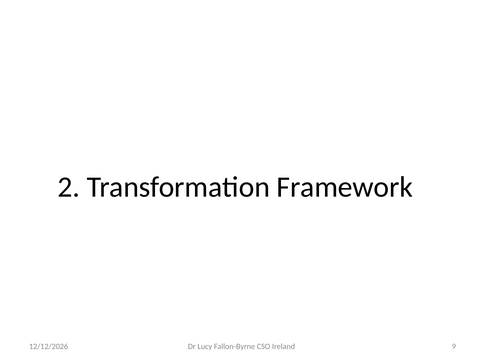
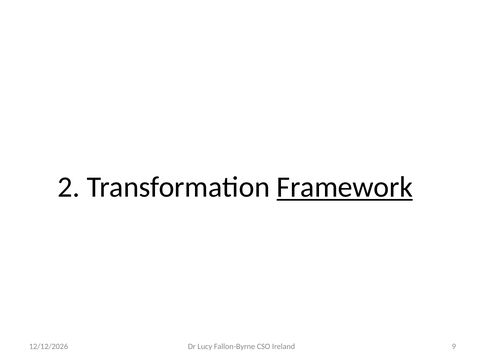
Framework underline: none -> present (345, 188)
